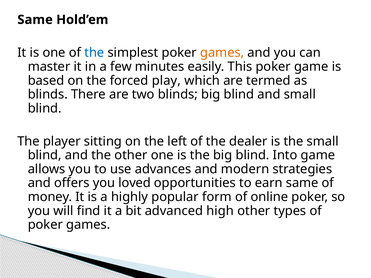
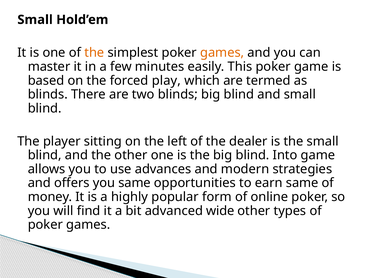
Same: Same -> Small (35, 20)
the colour: blue -> orange (94, 53)
you loved: loved -> same (135, 183)
high: high -> wide (220, 211)
